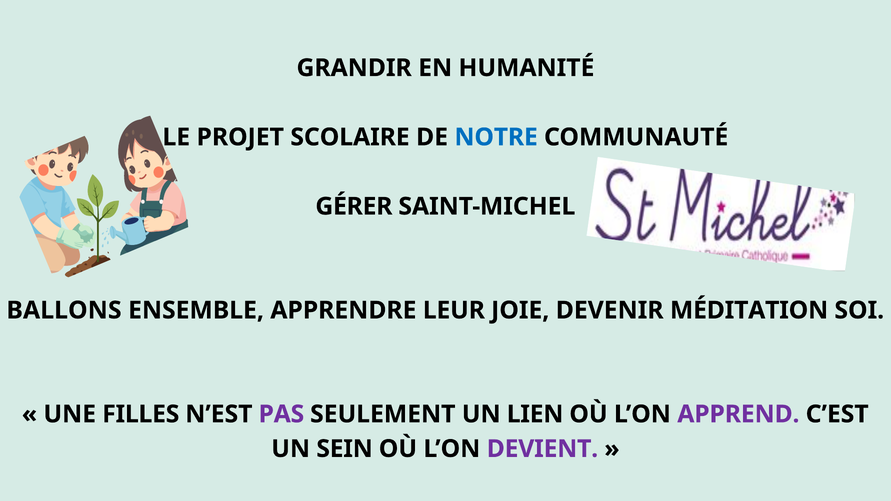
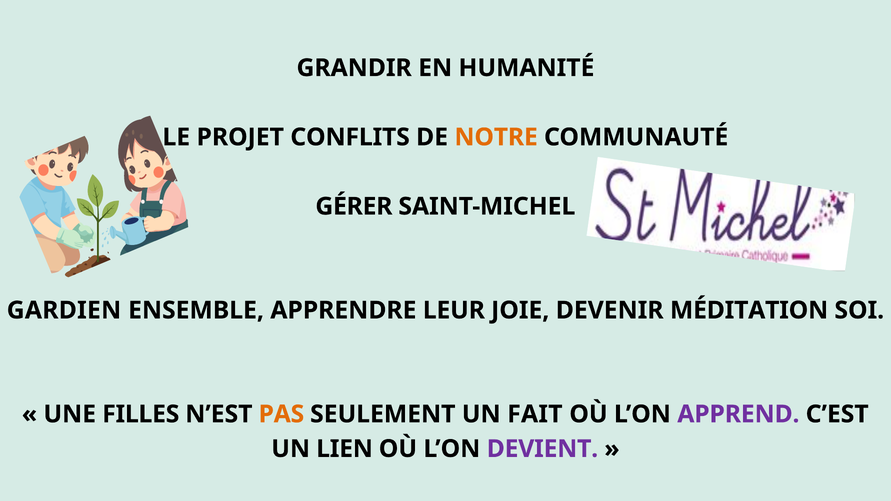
SCOLAIRE: SCOLAIRE -> CONFLITS (350, 137)
NOTRE colour: blue -> orange (496, 137)
BALLONS: BALLONS -> GARDIEN (64, 310)
PAS colour: purple -> orange (281, 414)
LIEN: LIEN -> FAIT (535, 414)
SEIN: SEIN -> LIEN (345, 449)
